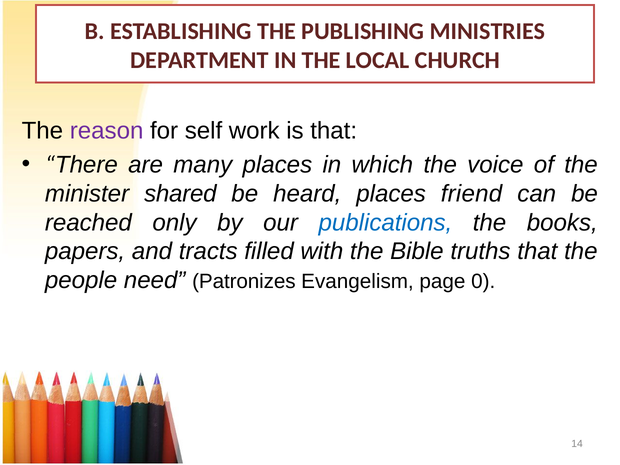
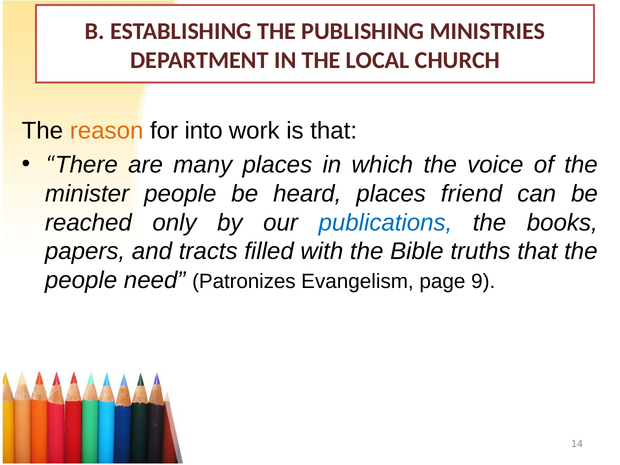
reason colour: purple -> orange (107, 131)
self: self -> into (204, 131)
minister shared: shared -> people (180, 194)
0: 0 -> 9 (483, 282)
